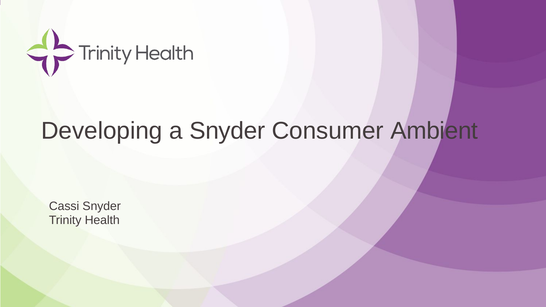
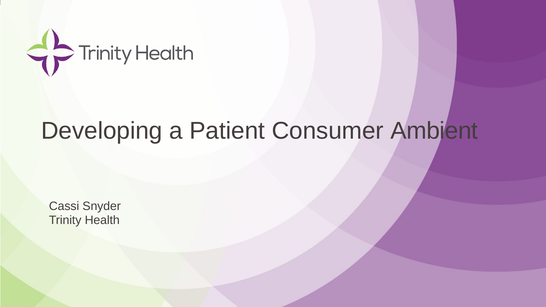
a Snyder: Snyder -> Patient (227, 131)
